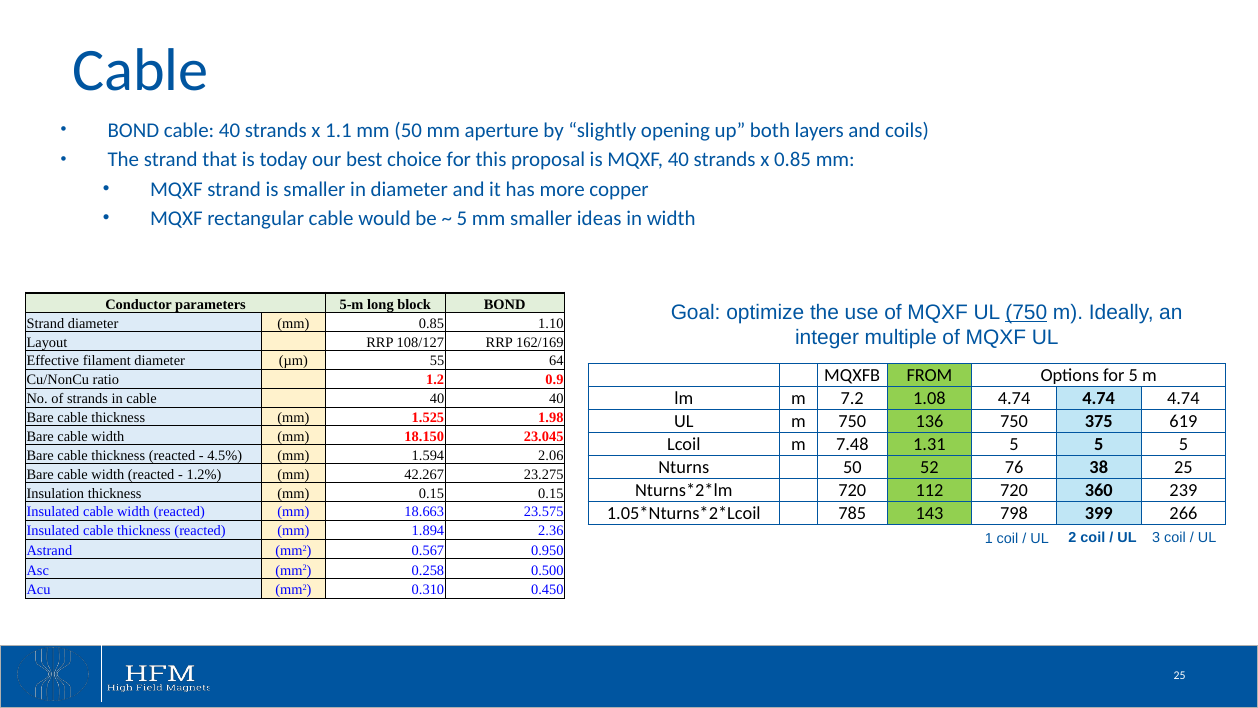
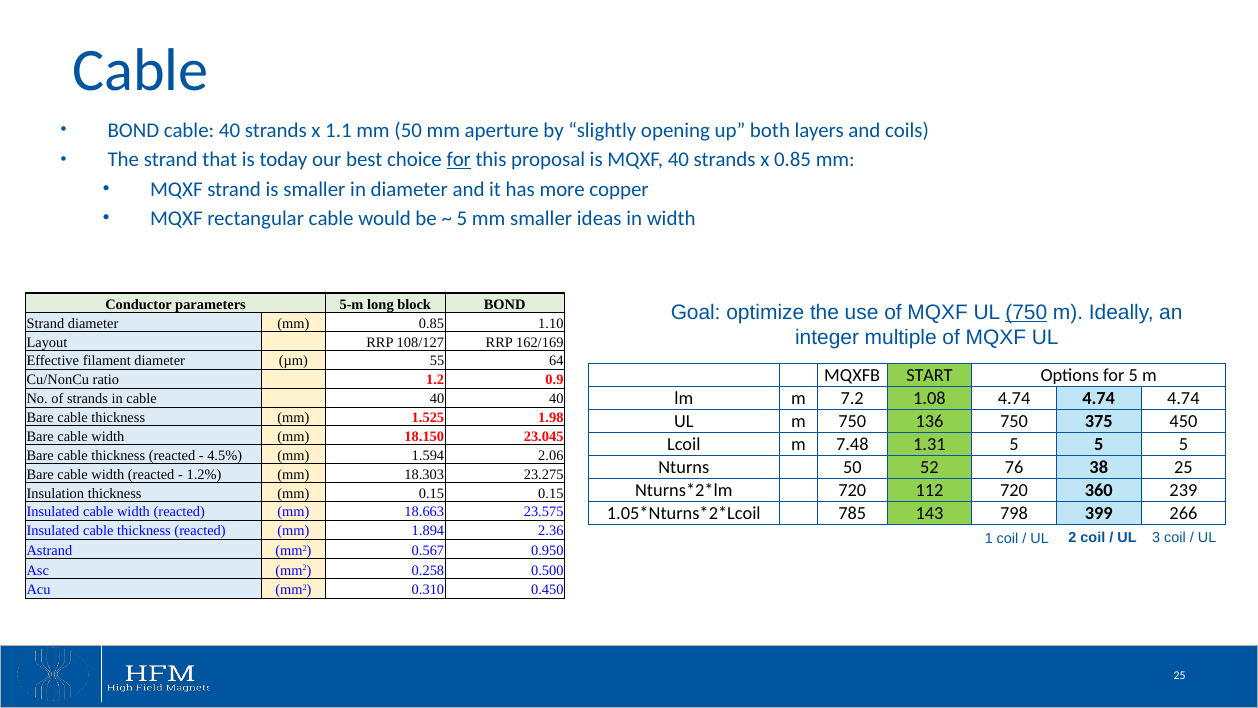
for underline: none -> present (459, 160)
FROM: FROM -> START (929, 376)
619: 619 -> 450 (1183, 422)
42.267: 42.267 -> 18.303 (424, 474)
